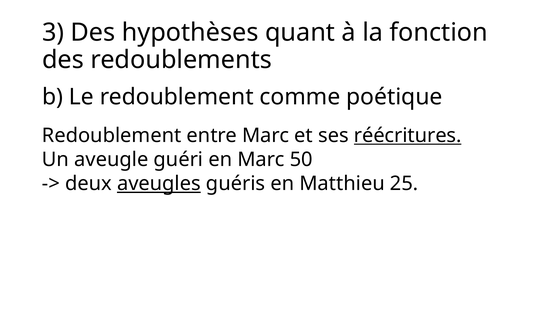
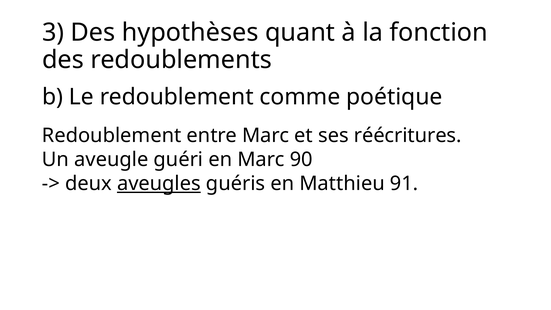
réécritures underline: present -> none (408, 135)
50: 50 -> 90 (301, 160)
25: 25 -> 91 (404, 184)
